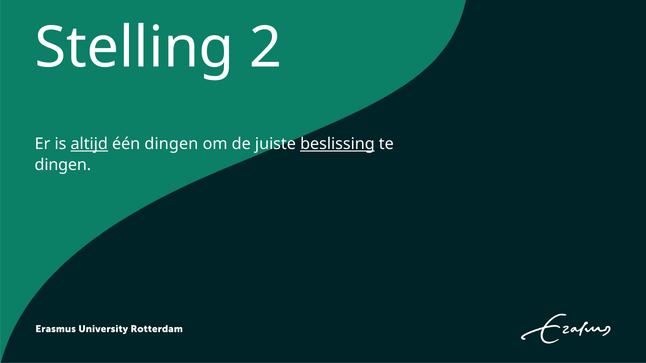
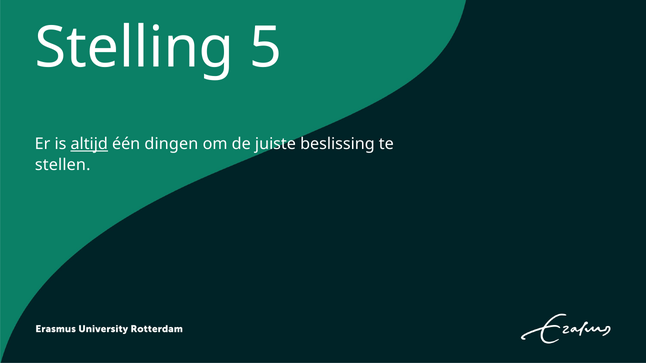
2: 2 -> 5 (266, 48)
beslissing underline: present -> none (337, 144)
dingen: dingen -> stellen (63, 165)
